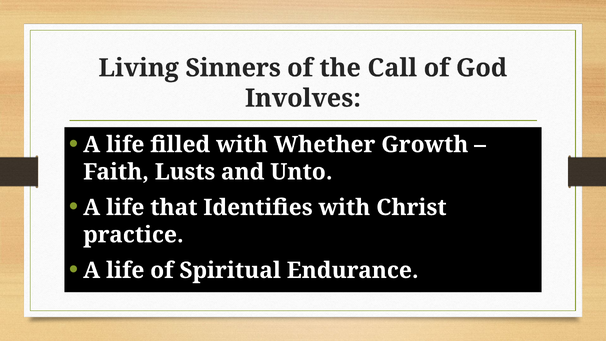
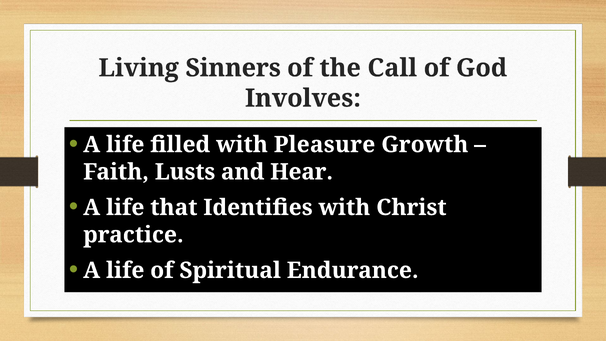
Whether: Whether -> Pleasure (325, 145)
Unto: Unto -> Hear (302, 172)
